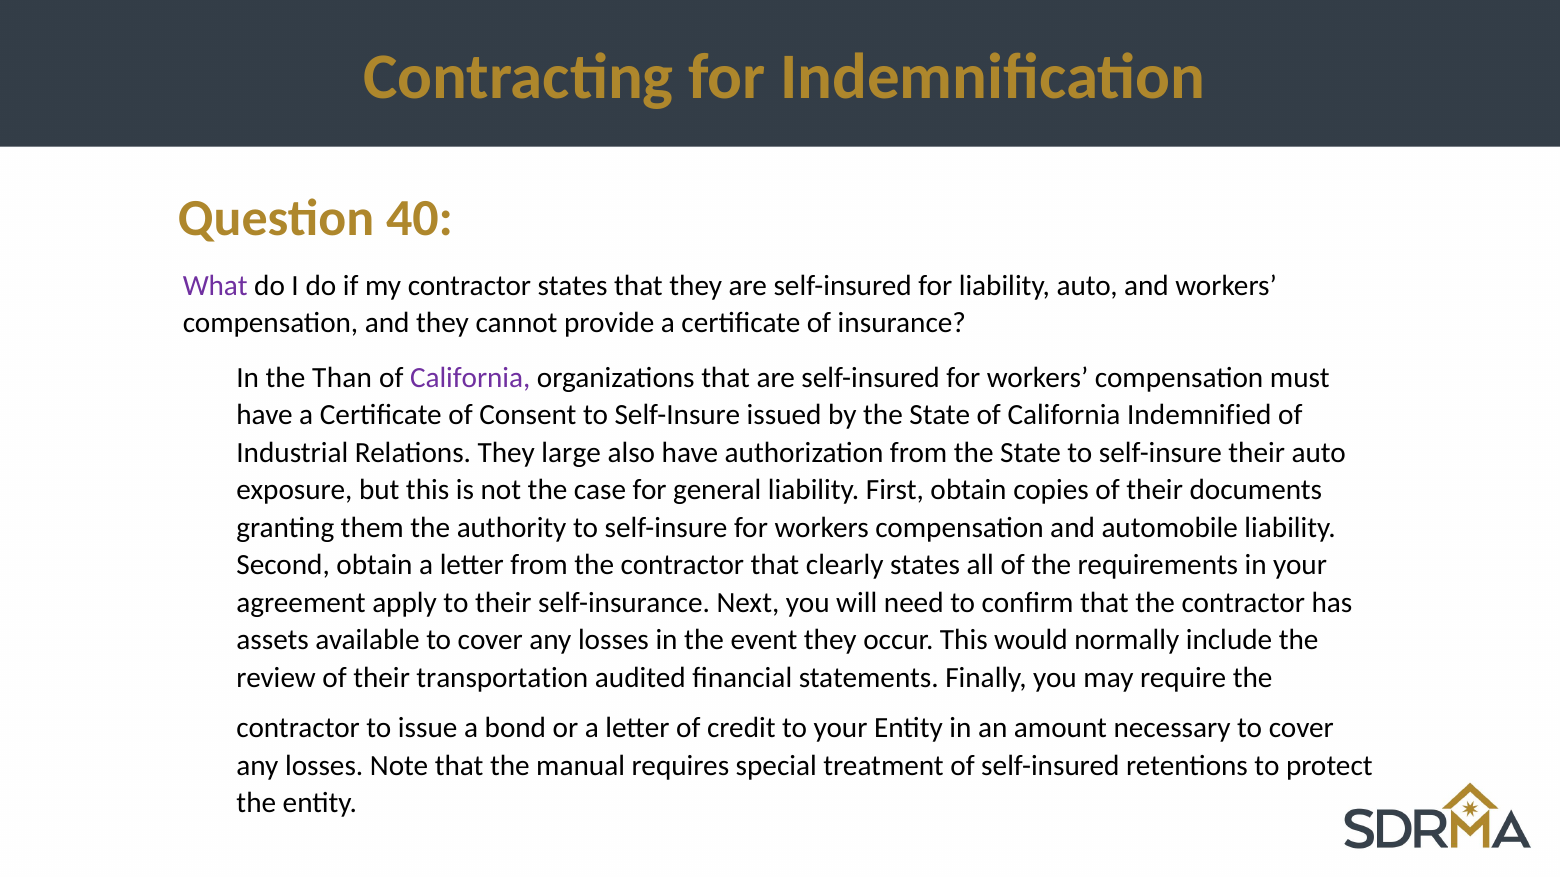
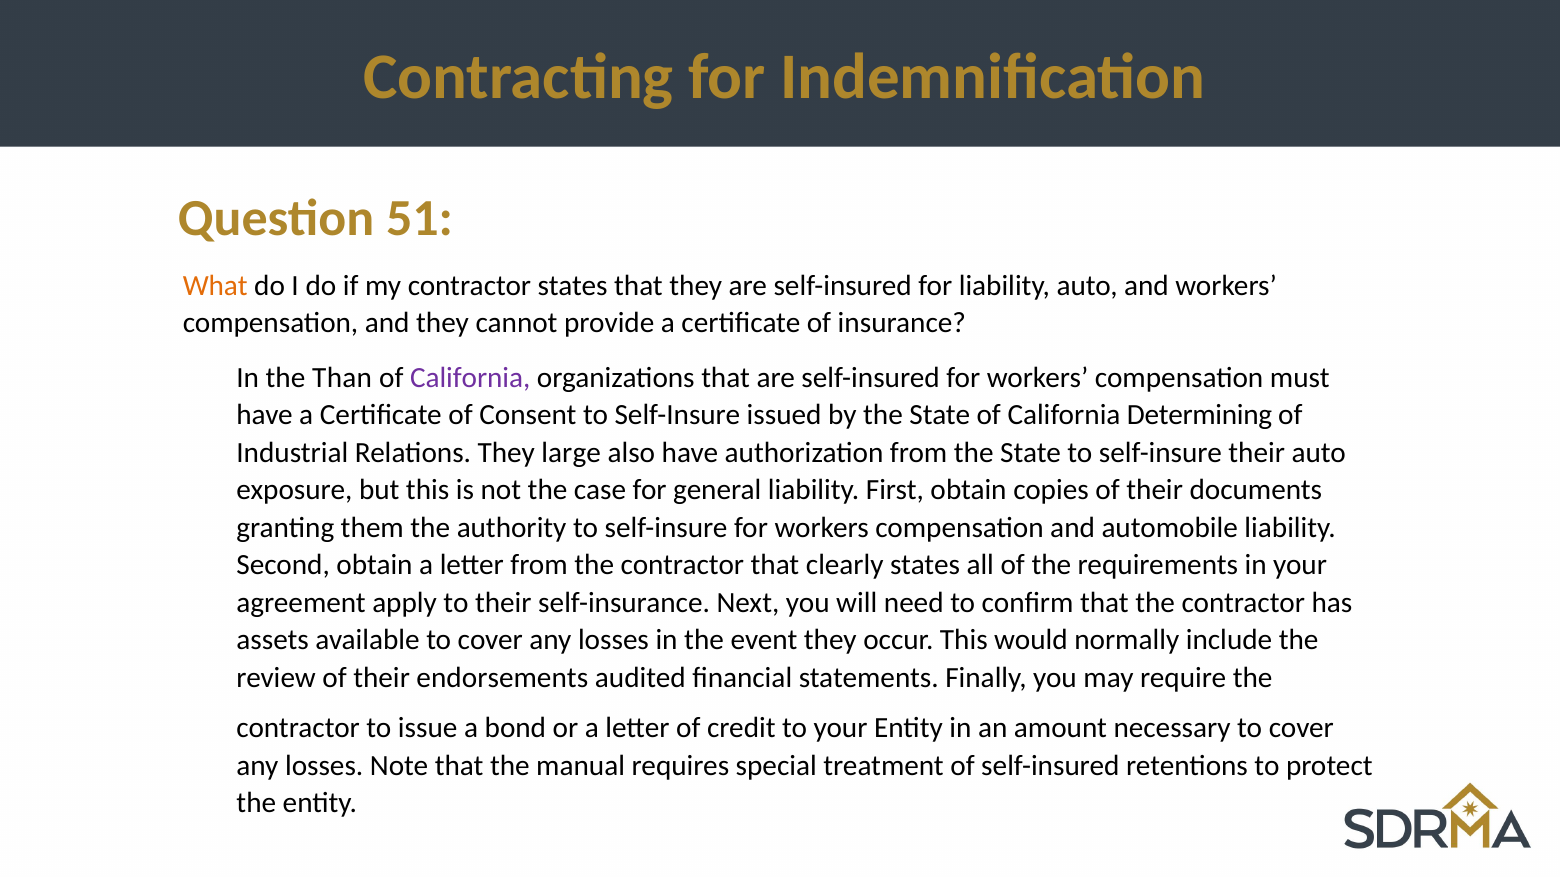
40: 40 -> 51 (420, 219)
What colour: purple -> orange (215, 286)
Indemnified: Indemnified -> Determining (1200, 415)
transportation: transportation -> endorsements (502, 678)
